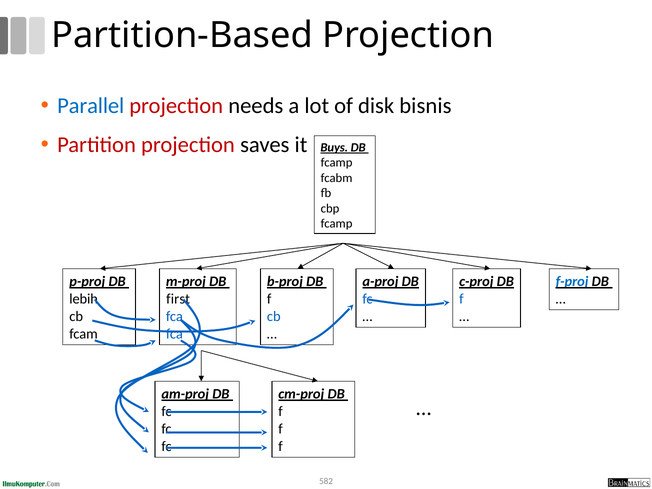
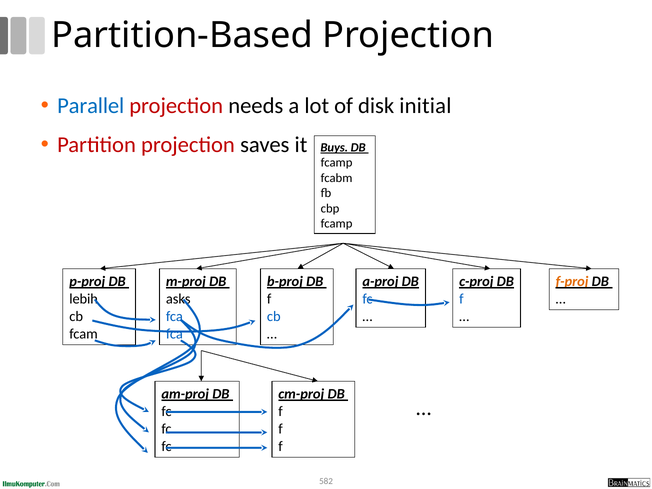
bisnis: bisnis -> initial (425, 106)
f-proj colour: blue -> orange (572, 282)
first: first -> asks (178, 299)
